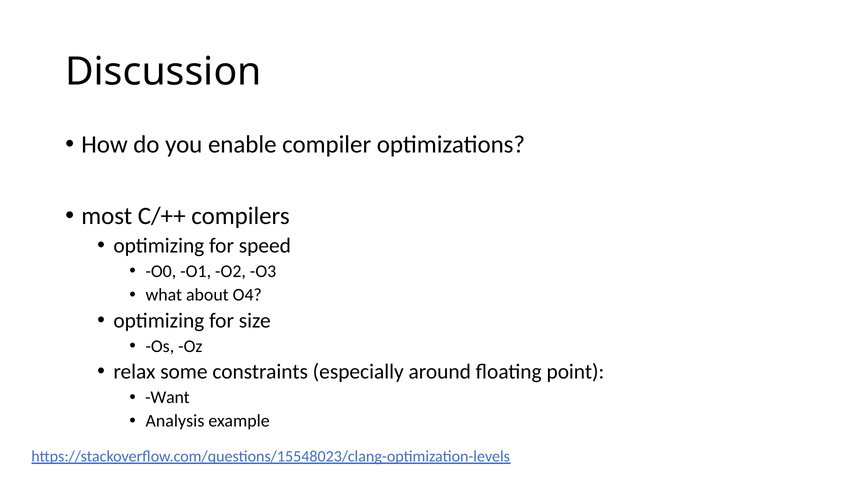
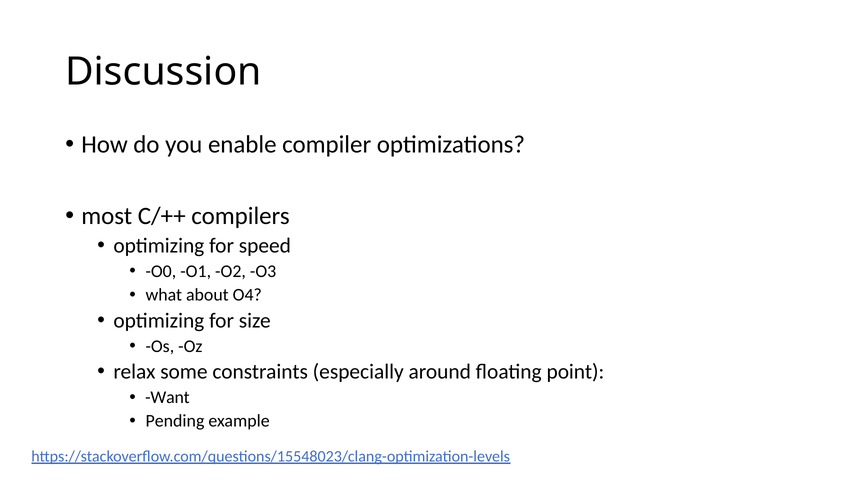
Analysis: Analysis -> Pending (175, 422)
